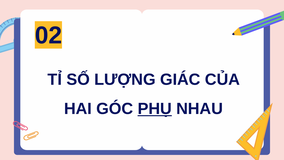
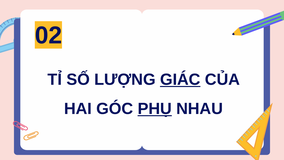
GIÁC underline: none -> present (180, 79)
